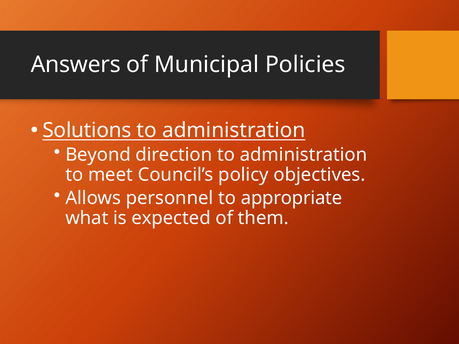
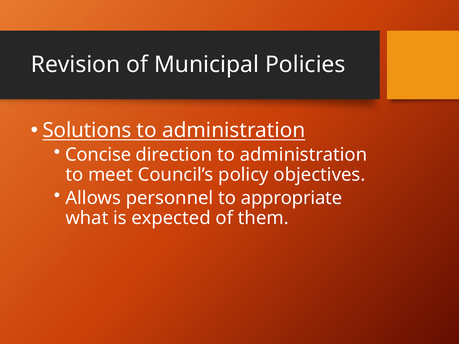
Answers: Answers -> Revision (76, 65)
Beyond: Beyond -> Concise (98, 155)
